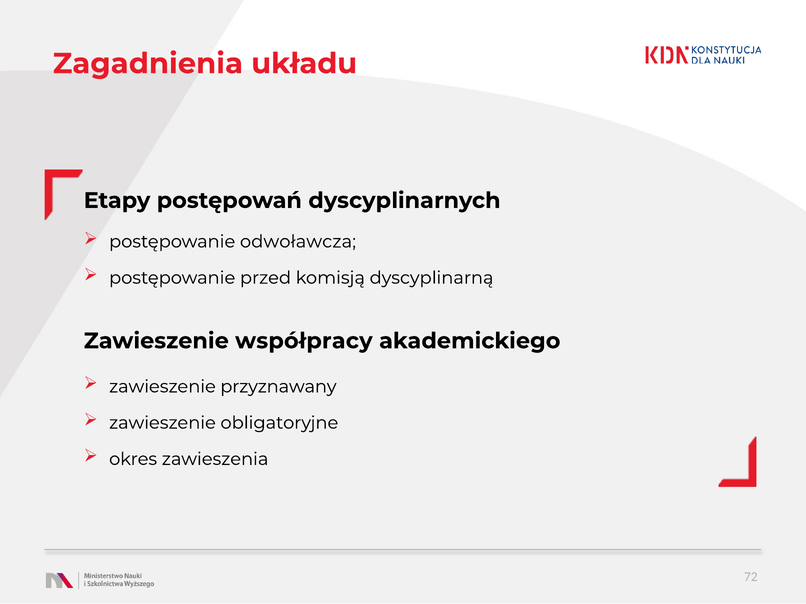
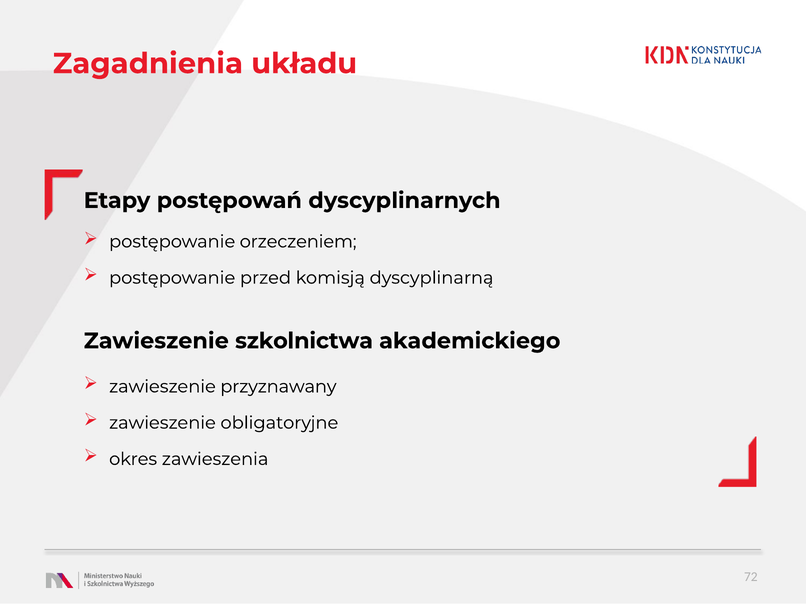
odwoławcza: odwoławcza -> orzeczeniem (298, 242)
współpracy: współpracy -> szkolnictwa (304, 341)
